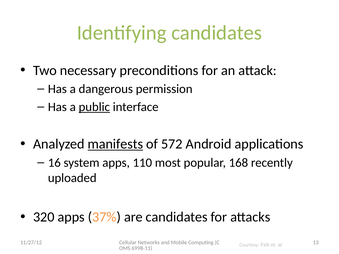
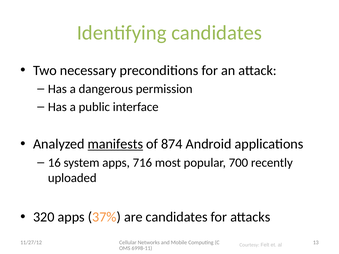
public underline: present -> none (94, 107)
572: 572 -> 874 (172, 144)
110: 110 -> 716 (142, 163)
168: 168 -> 700 (238, 163)
